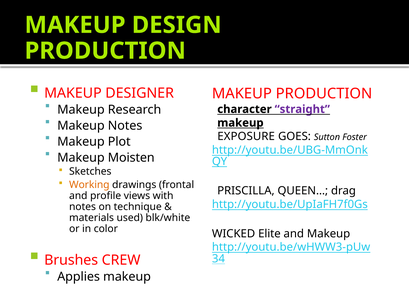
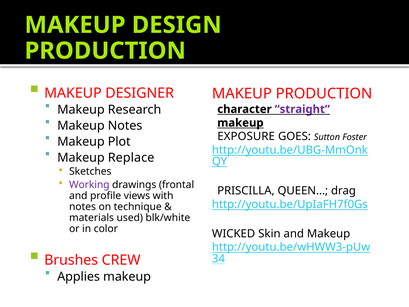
Moisten: Moisten -> Replace (131, 157)
Working colour: orange -> purple (89, 184)
Elite: Elite -> Skin (269, 233)
